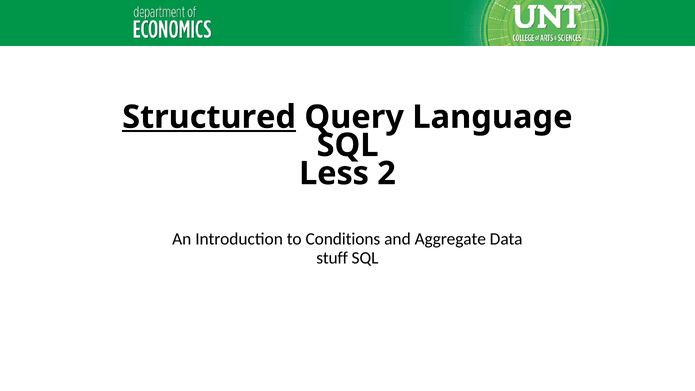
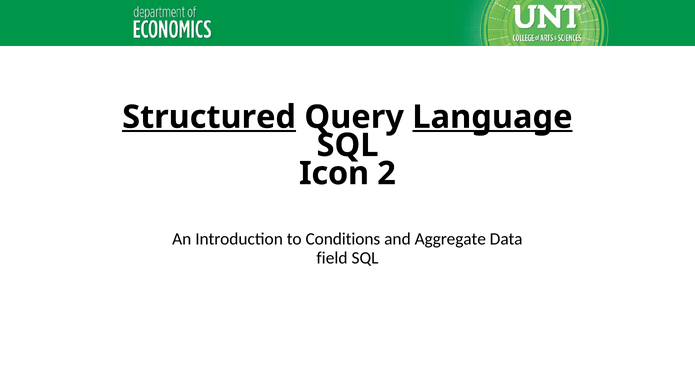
Language underline: none -> present (492, 117)
Less: Less -> Icon (334, 173)
stuff: stuff -> field (332, 258)
